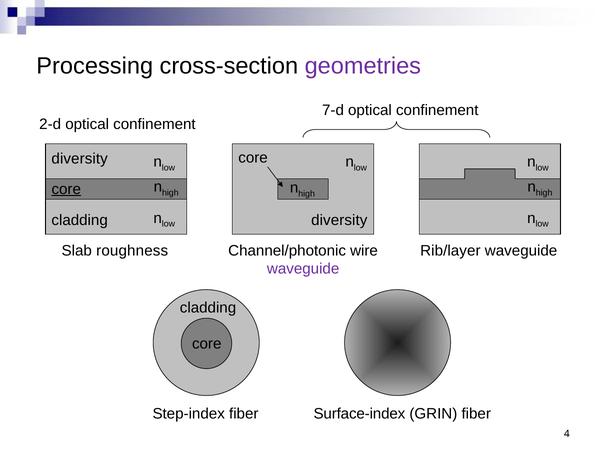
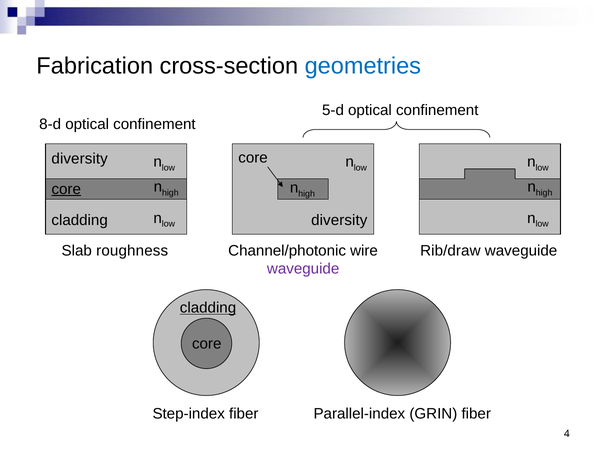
Processing: Processing -> Fabrication (95, 66)
geometries colour: purple -> blue (363, 66)
7-d: 7-d -> 5-d (333, 110)
2-d: 2-d -> 8-d (50, 125)
Rib/layer: Rib/layer -> Rib/draw (450, 251)
cladding underline: none -> present (208, 308)
Surface-index: Surface-index -> Parallel-index (359, 414)
